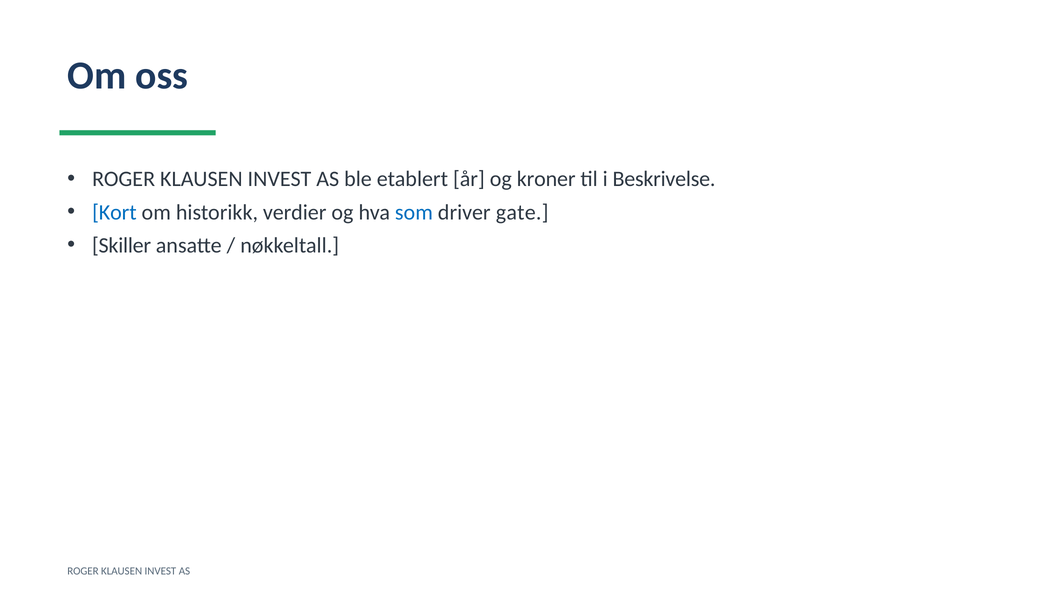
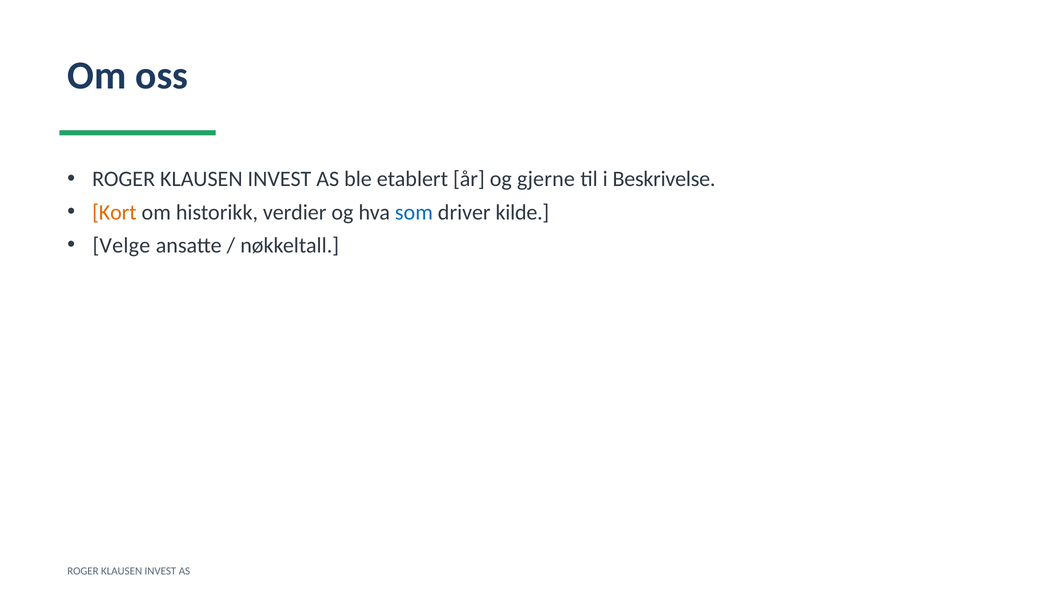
kroner: kroner -> gjerne (546, 179)
Kort colour: blue -> orange (114, 212)
gate: gate -> kilde (522, 212)
Skiller: Skiller -> Velge (121, 245)
